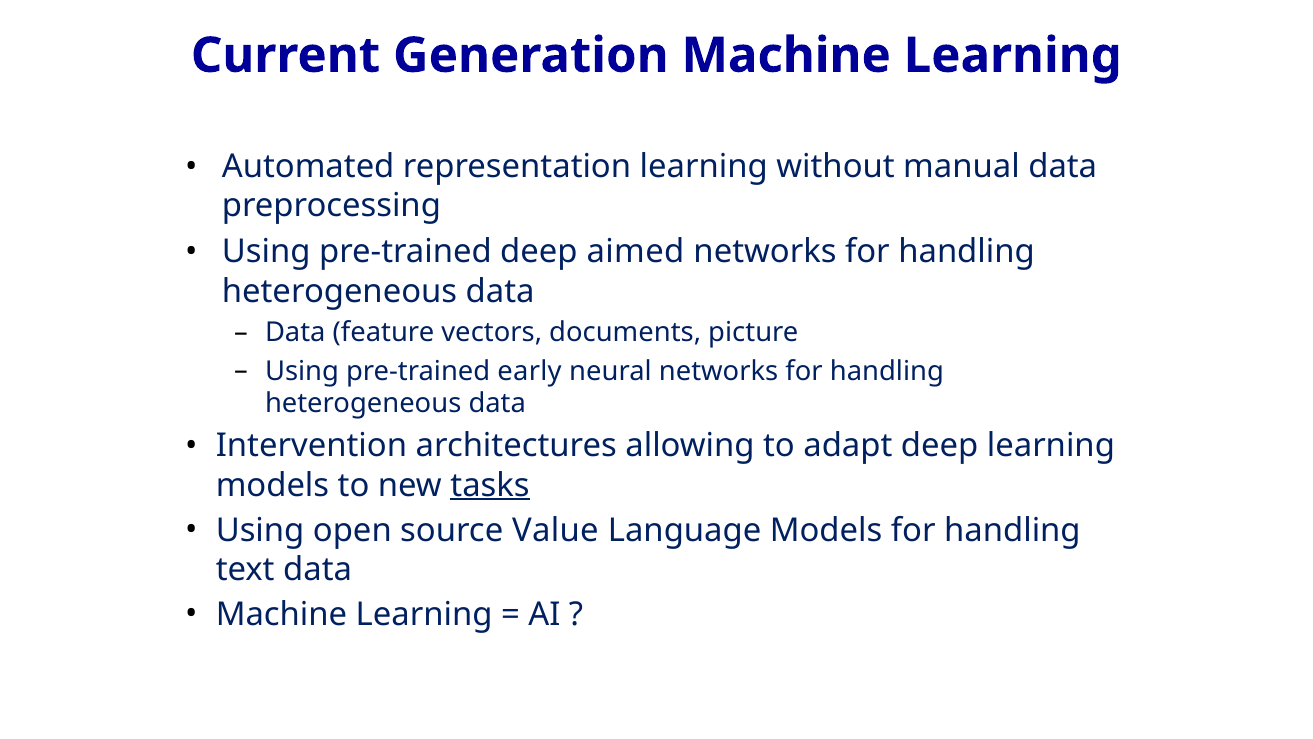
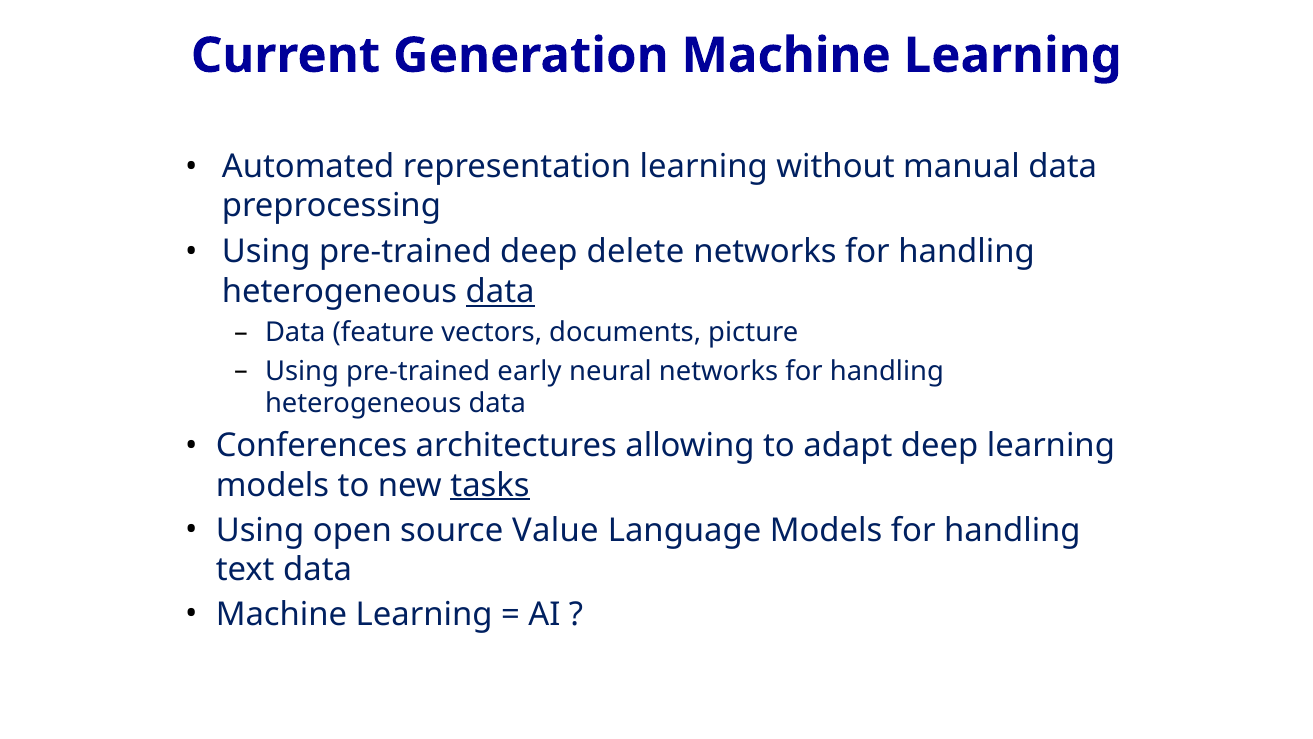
aimed: aimed -> delete (635, 252)
data underline: none -> present (500, 291)
Intervention: Intervention -> Conferences (312, 446)
